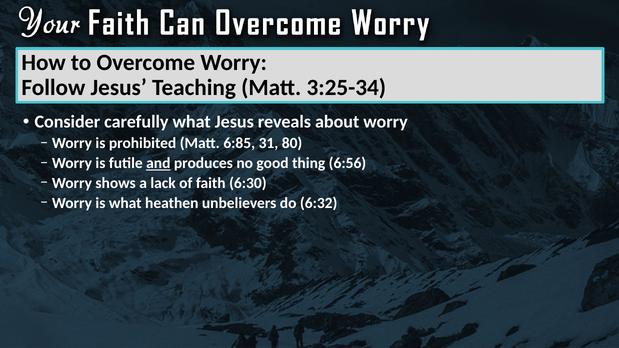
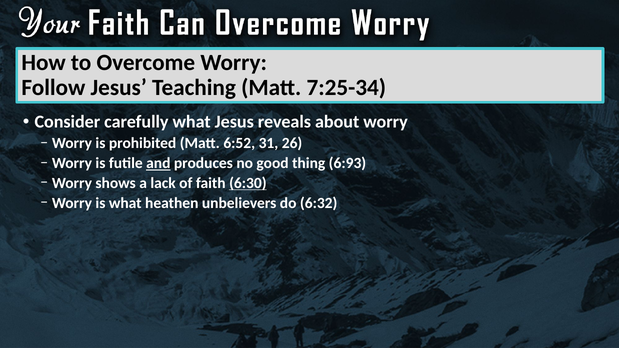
3:25-34: 3:25-34 -> 7:25-34 (346, 88)
6:85: 6:85 -> 6:52 (239, 143)
80: 80 -> 26 (292, 143)
6:56: 6:56 -> 6:93 (347, 163)
6:30 underline: none -> present (248, 183)
